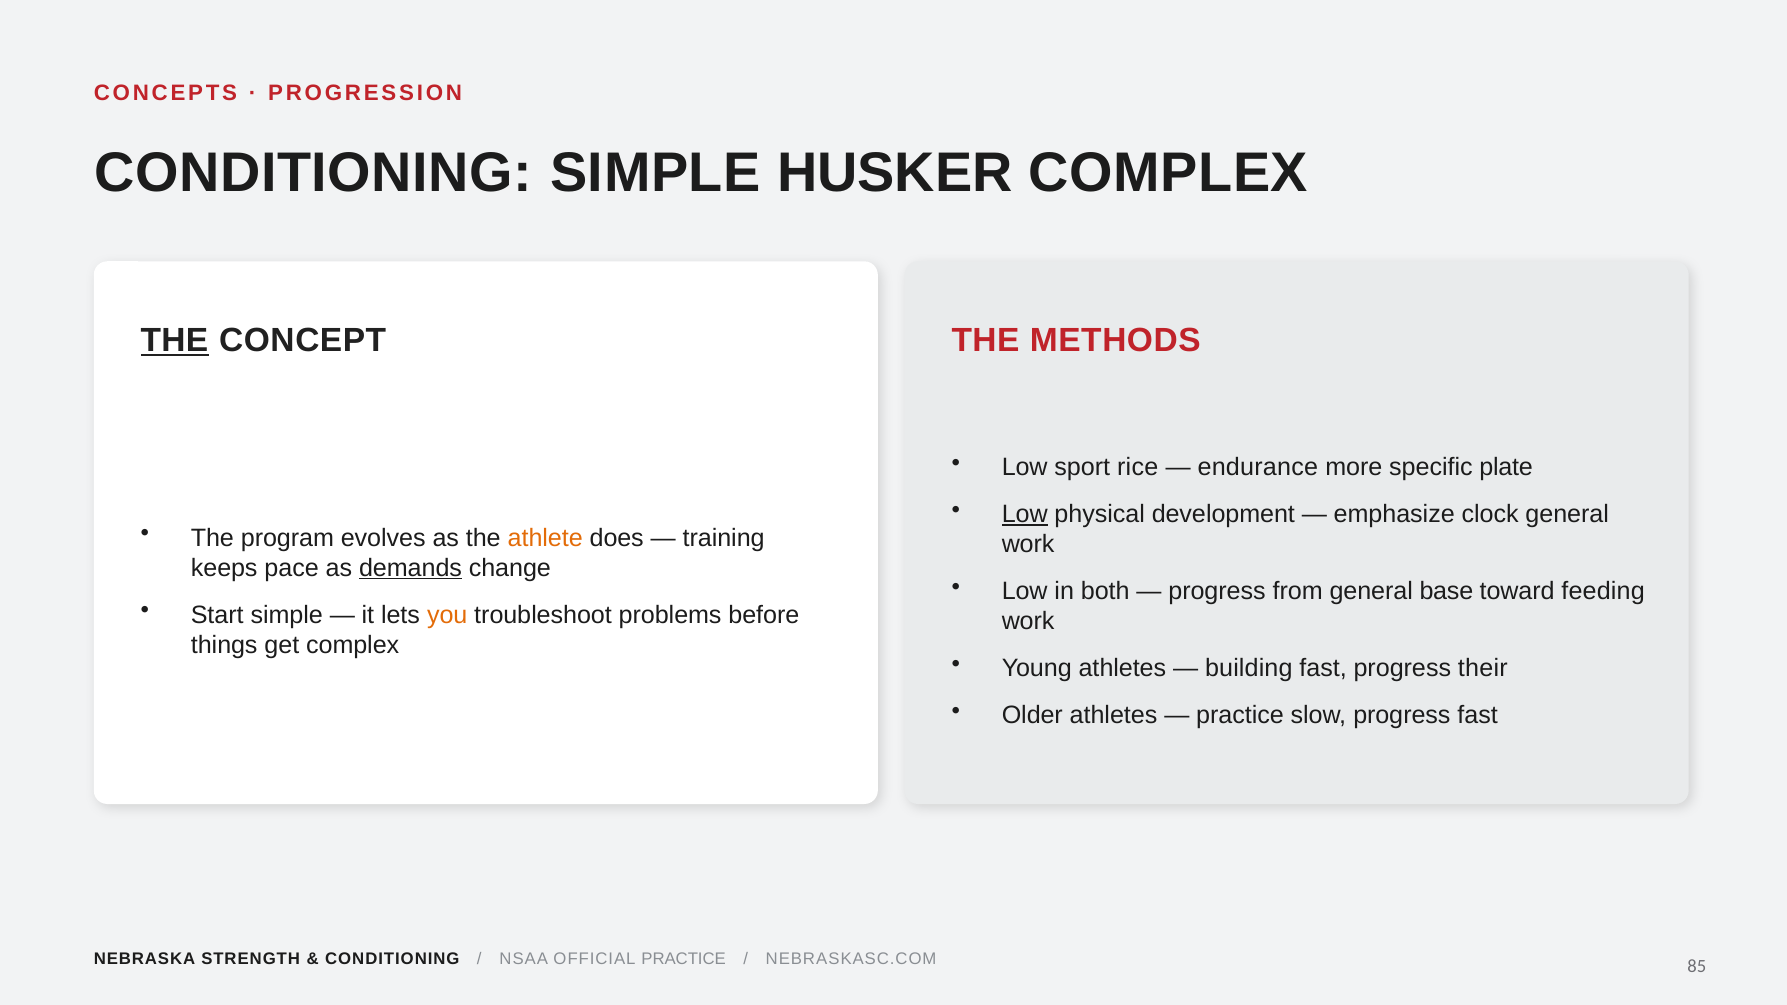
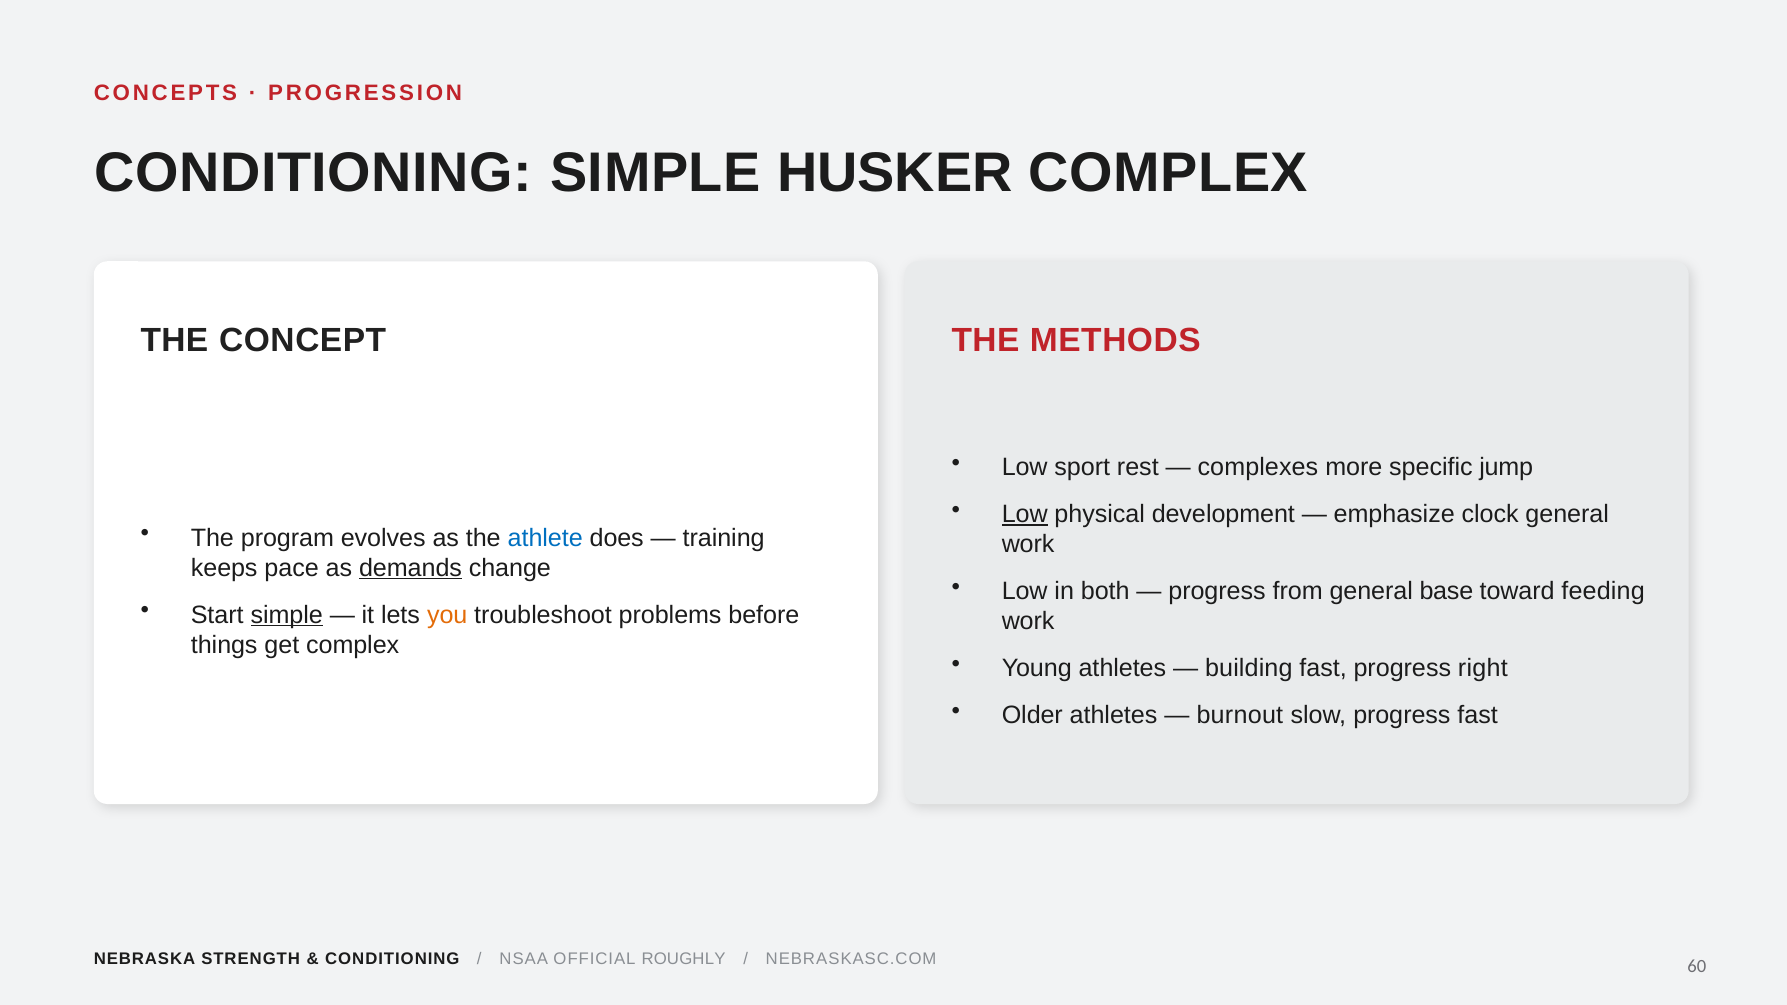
THE underline: present -> none (174, 341)
rice: rice -> rest (1138, 467)
endurance: endurance -> complexes (1258, 467)
plate: plate -> jump (1506, 467)
athlete colour: orange -> blue (545, 538)
simple underline: none -> present (287, 615)
their: their -> right (1483, 668)
practice: practice -> burnout (1240, 715)
OFFICIAL PRACTICE: PRACTICE -> ROUGHLY (683, 959)
85: 85 -> 60 (1697, 966)
